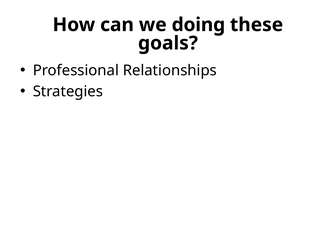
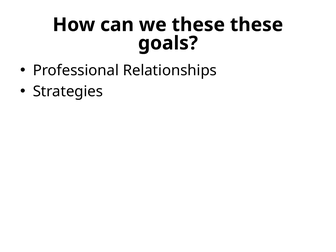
we doing: doing -> these (198, 25)
